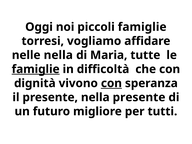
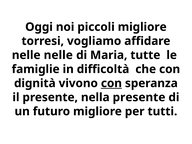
piccoli famiglie: famiglie -> migliore (142, 27)
nelle nella: nella -> nelle (58, 55)
famiglie underline: present -> none (36, 69)
